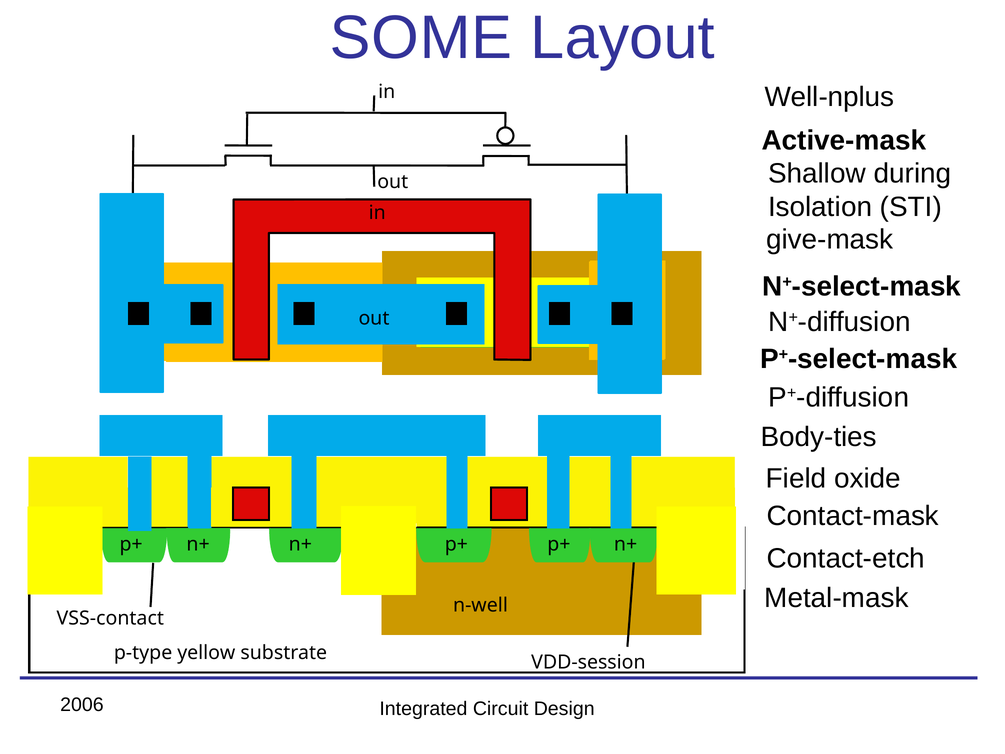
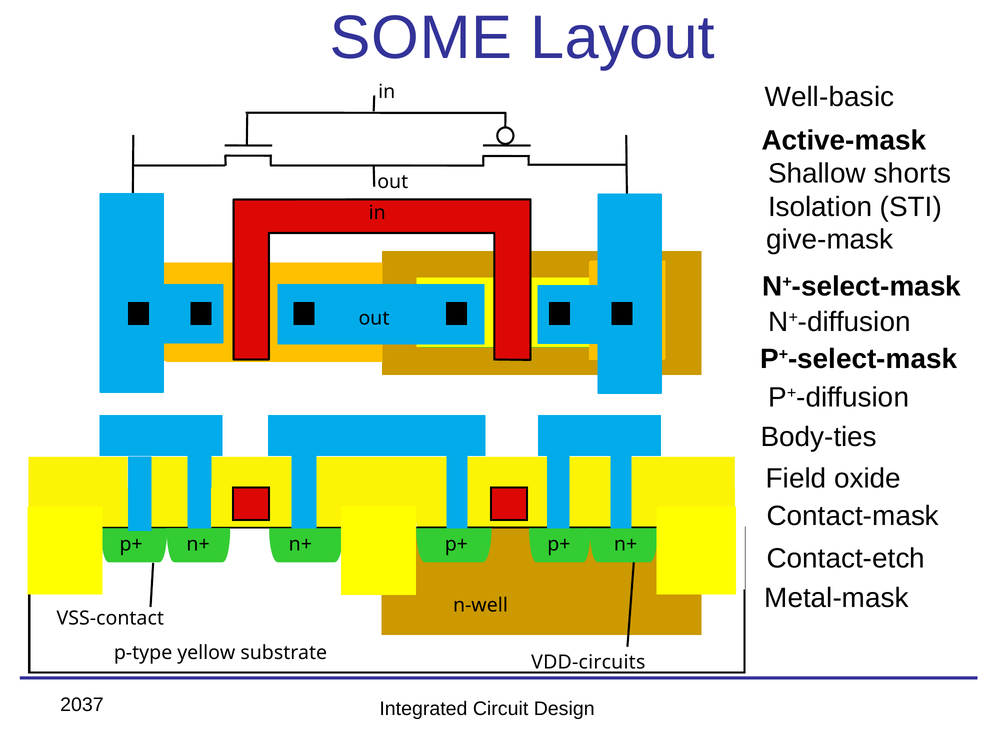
Well-nplus: Well-nplus -> Well-basic (829, 97)
during: during -> shorts (912, 174)
VDD-session: VDD-session -> VDD-circuits (588, 662)
2006: 2006 -> 2037 (82, 704)
